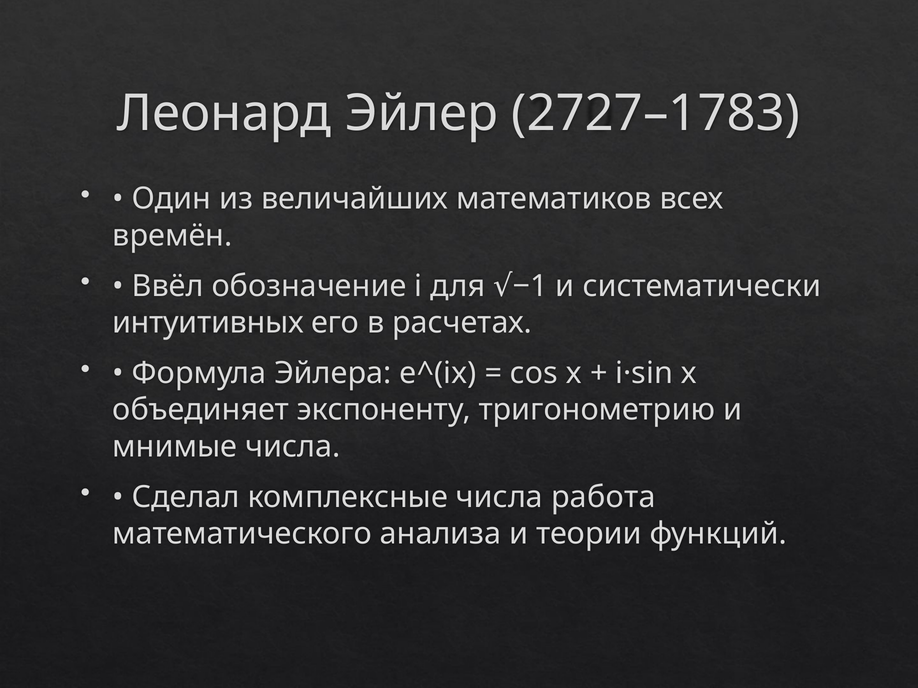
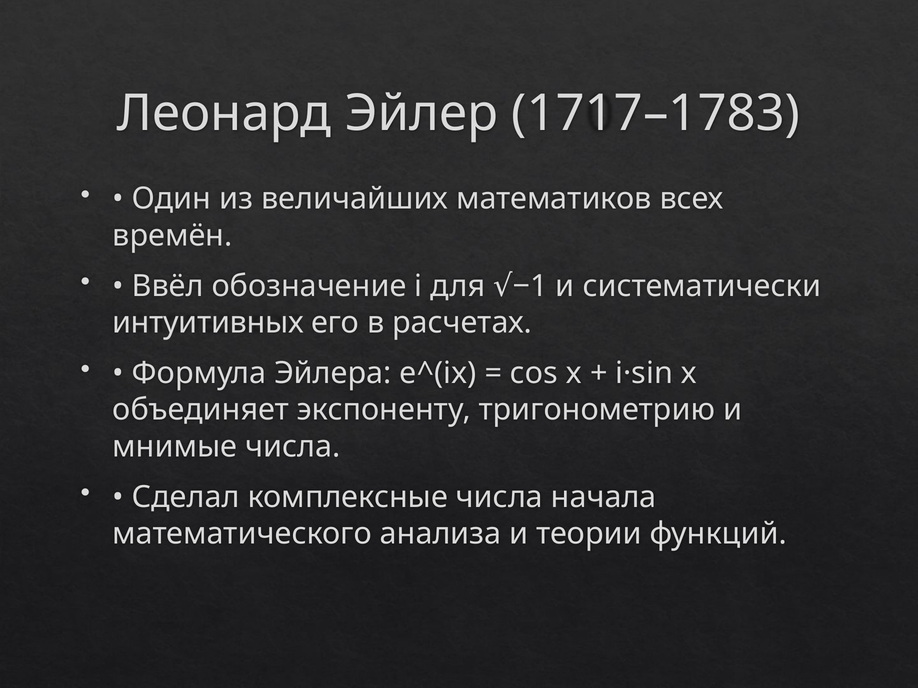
2727–1783: 2727–1783 -> 1717–1783 (656, 113)
работа: работа -> начала (604, 497)
